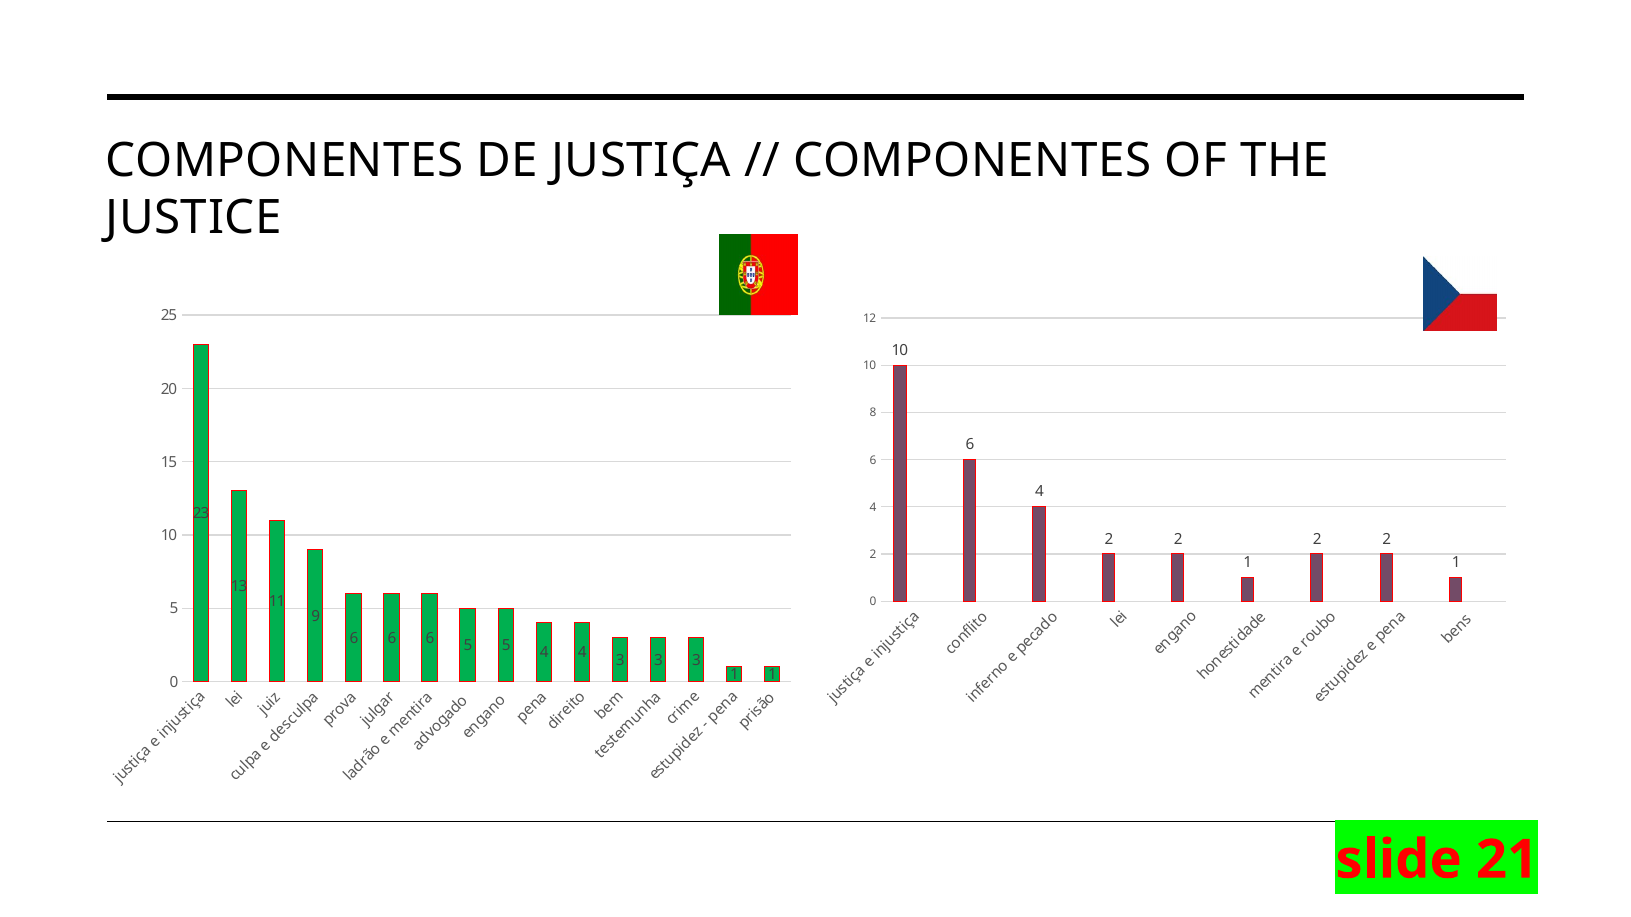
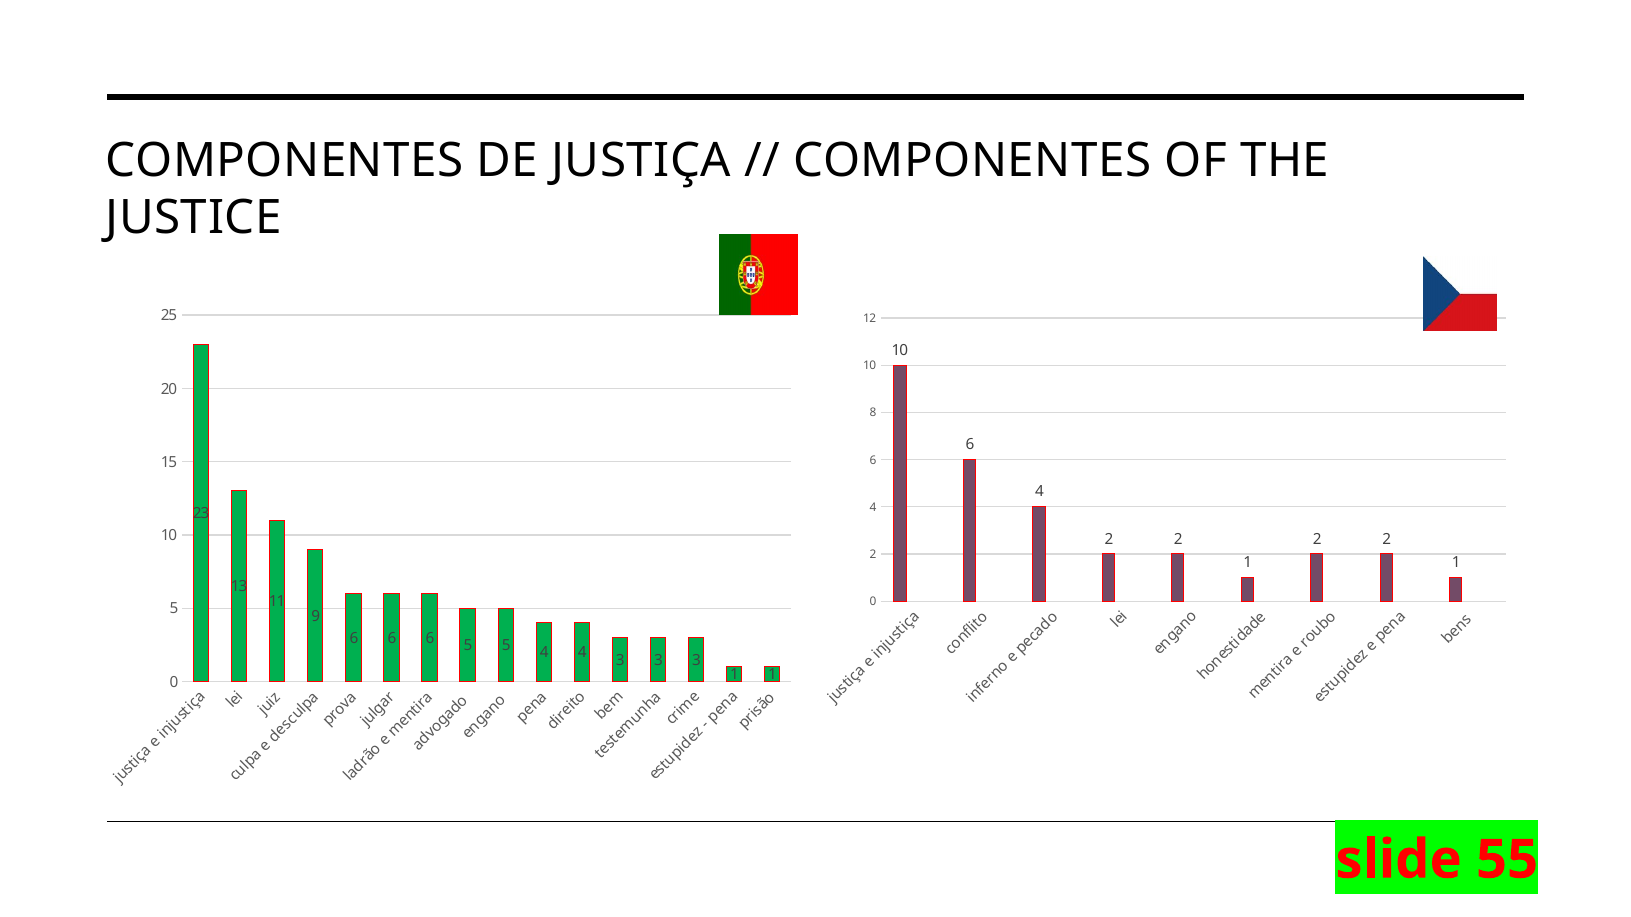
21: 21 -> 55 (1507, 860)
